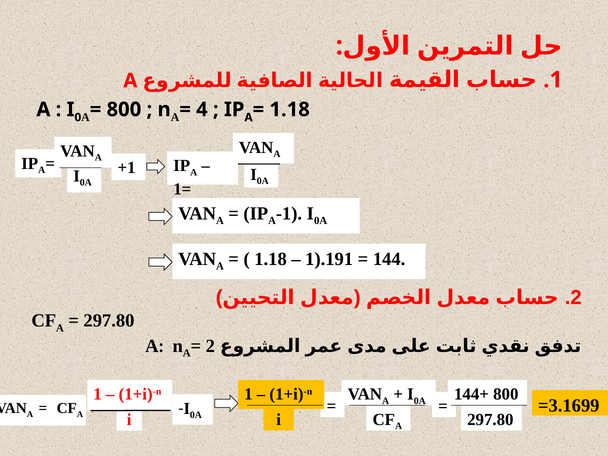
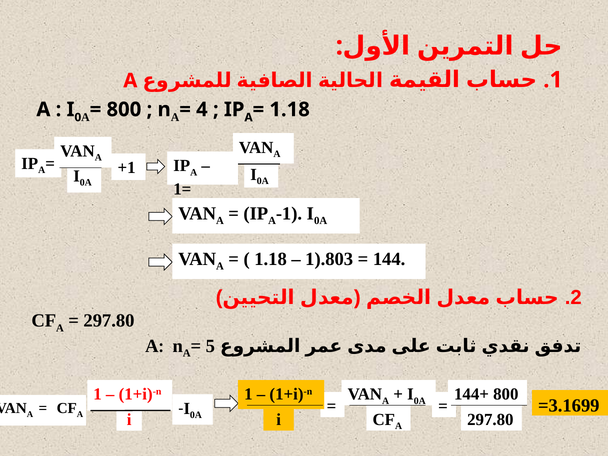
1).191: 1).191 -> 1).803 (329, 259)
2: 2 -> 5 (210, 346)
